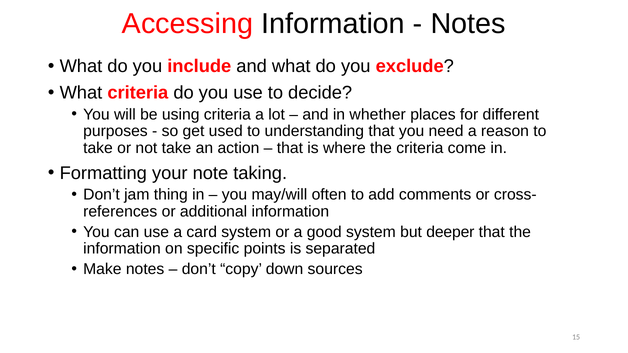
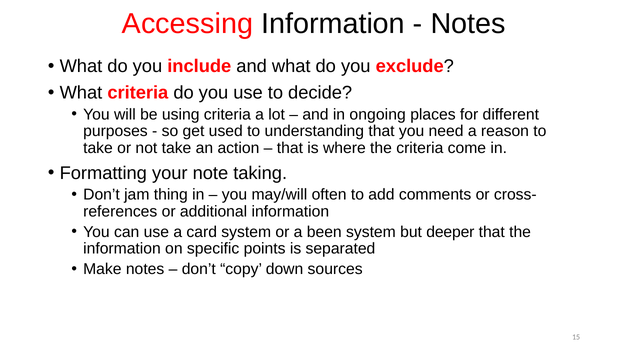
whether: whether -> ongoing (378, 114)
good: good -> been (324, 232)
